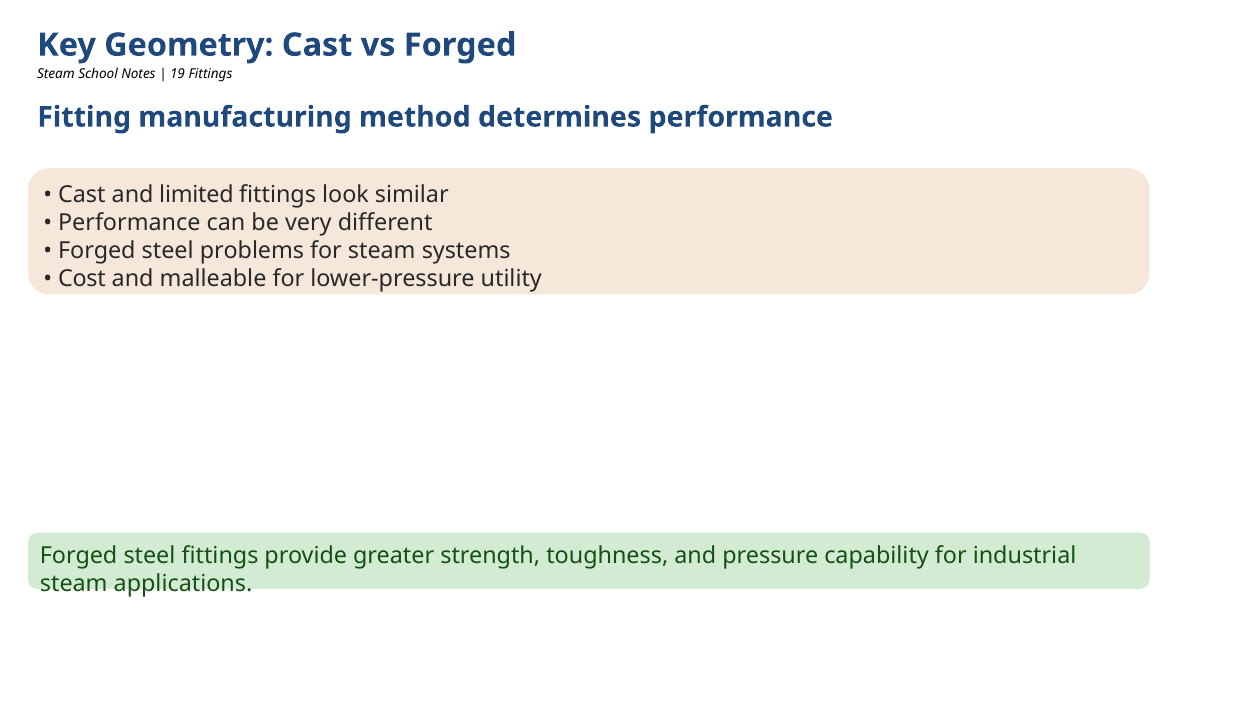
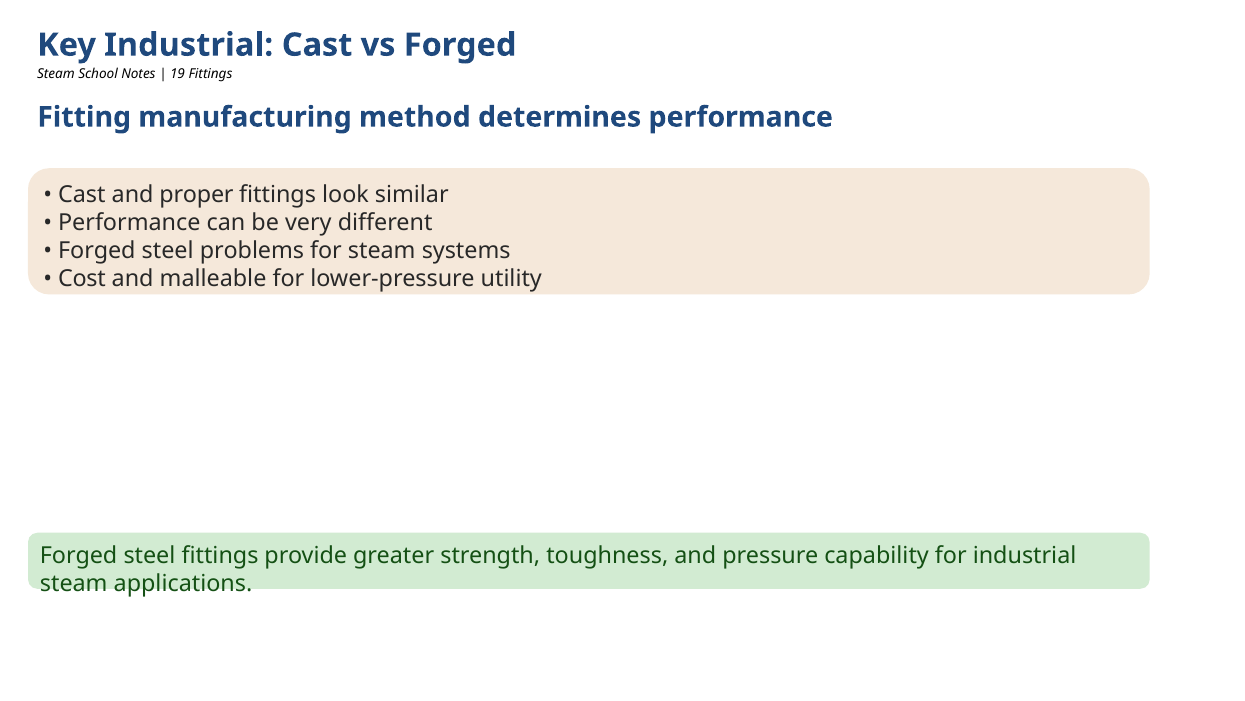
Key Geometry: Geometry -> Industrial (189, 45)
limited: limited -> proper (197, 195)
